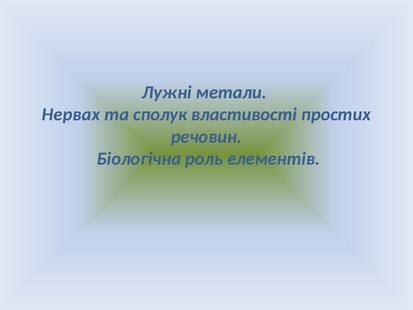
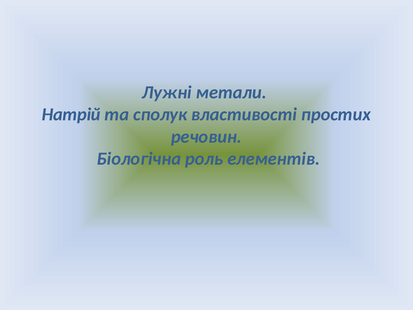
Нервах: Нервах -> Натрій (71, 114)
